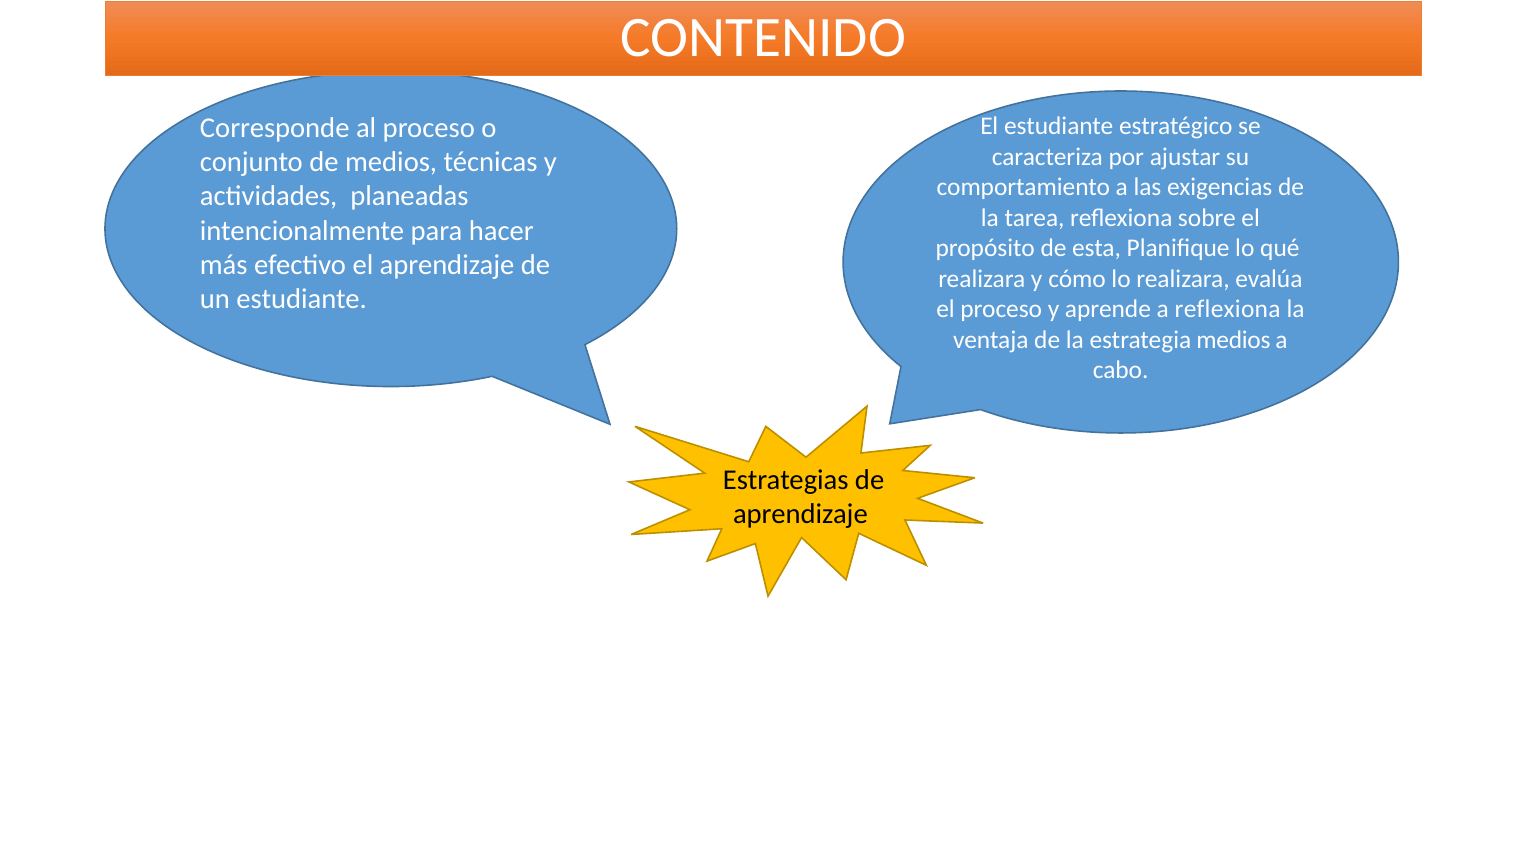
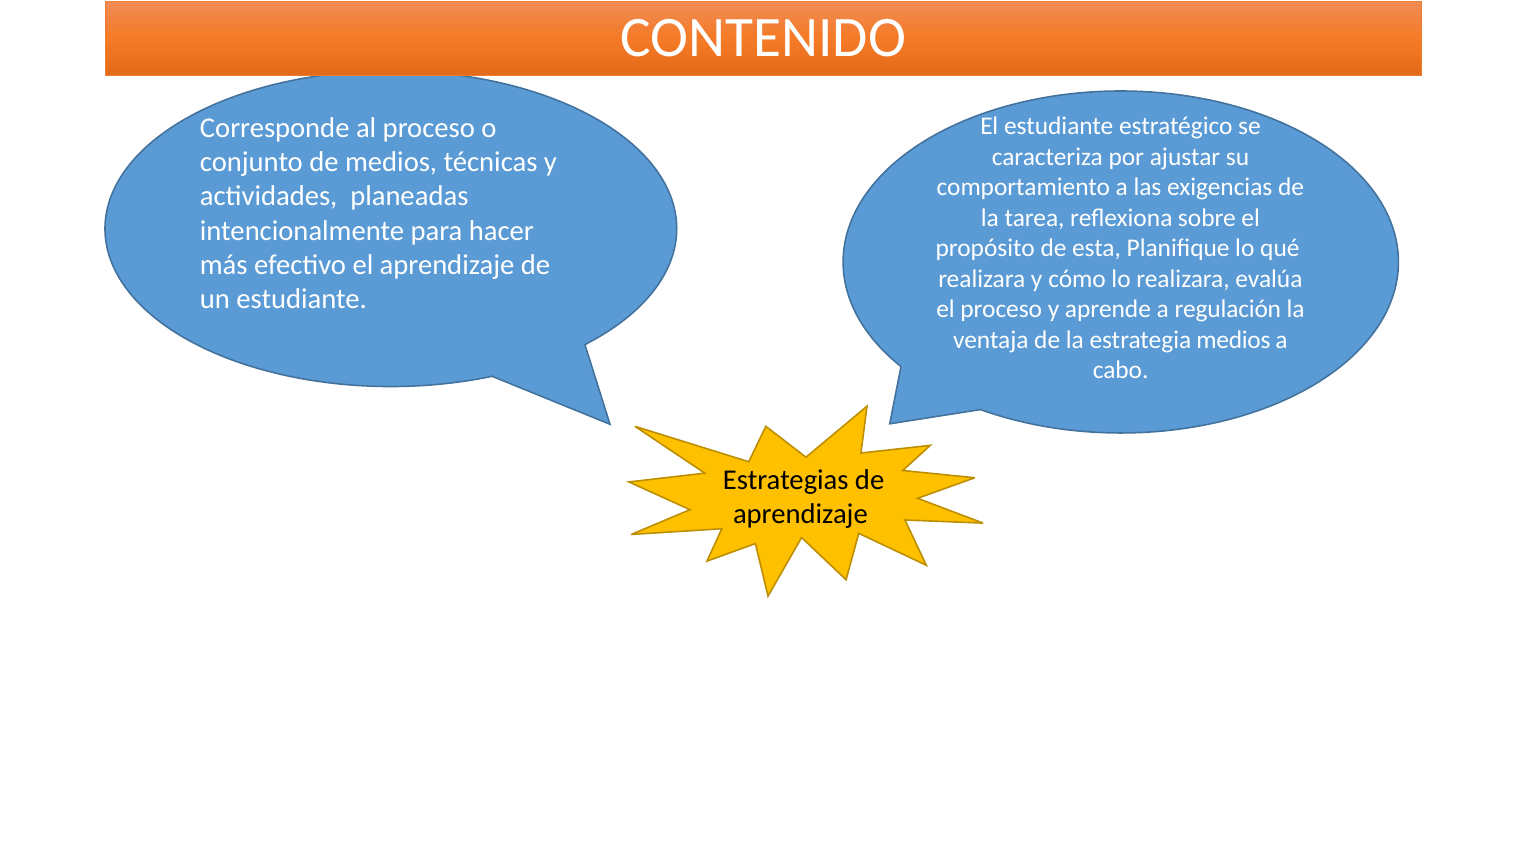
a reflexiona: reflexiona -> regulación (1228, 310)
